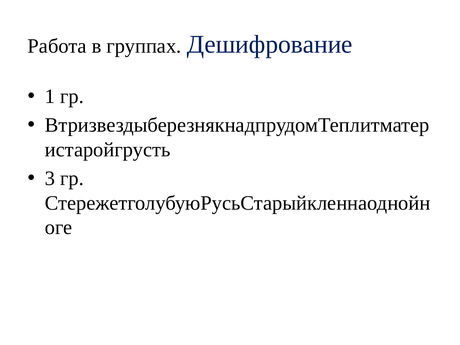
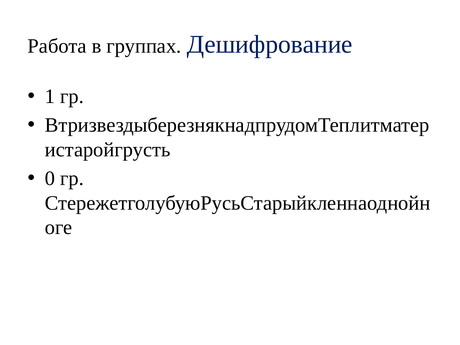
3: 3 -> 0 (50, 178)
